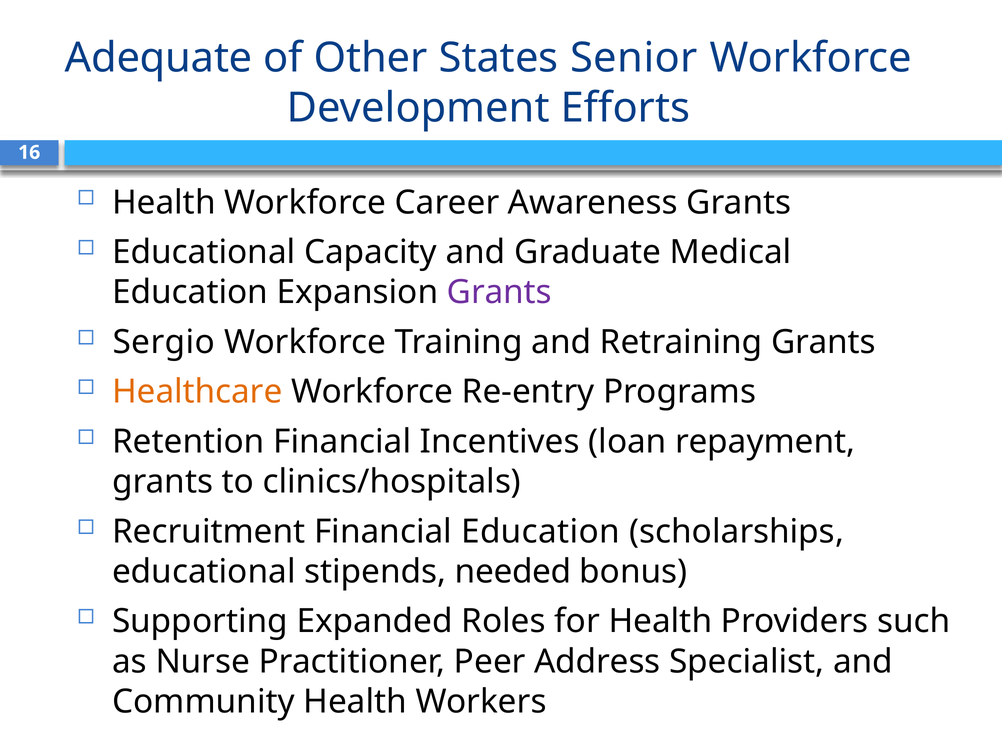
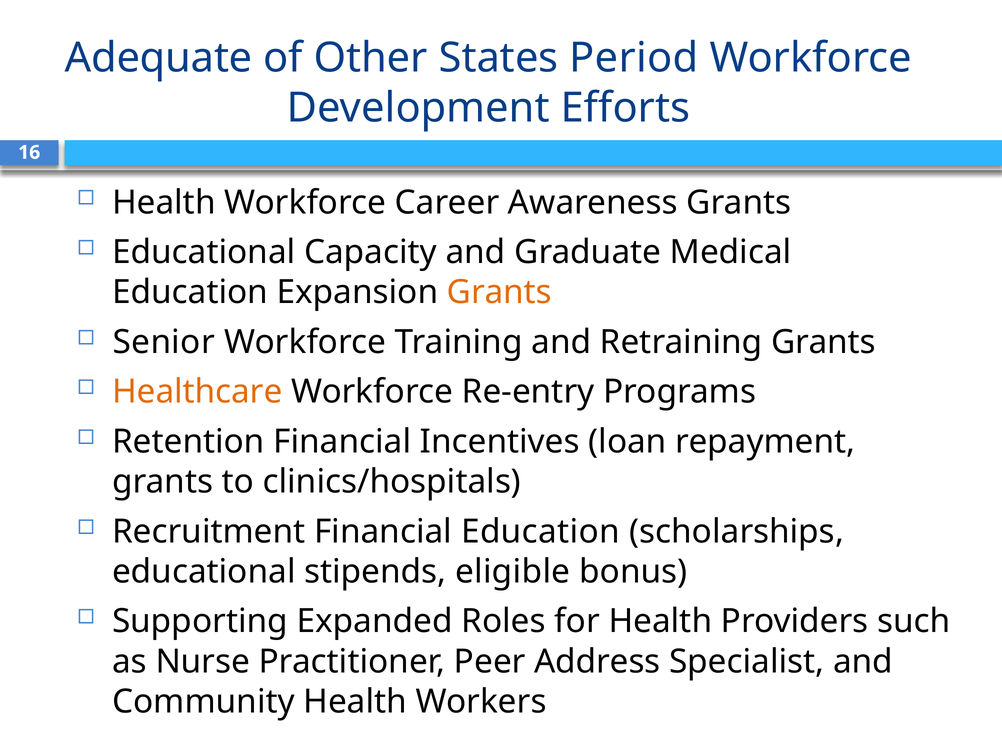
Senior: Senior -> Period (634, 58)
Grants colour: purple -> orange (499, 293)
Sergio: Sergio -> Senior (164, 342)
needed: needed -> eligible (513, 572)
